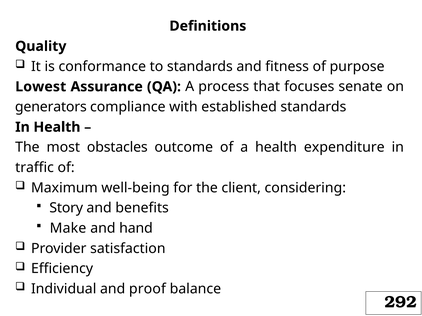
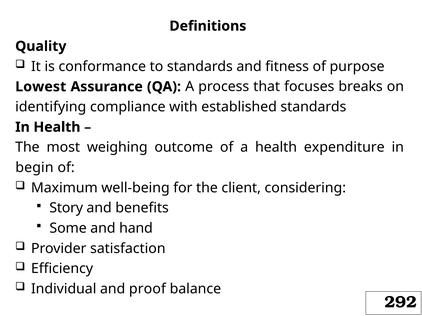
senate: senate -> breaks (361, 87)
generators: generators -> identifying (51, 107)
obstacles: obstacles -> weighing (117, 148)
traffic: traffic -> begin (34, 168)
Make: Make -> Some (68, 229)
